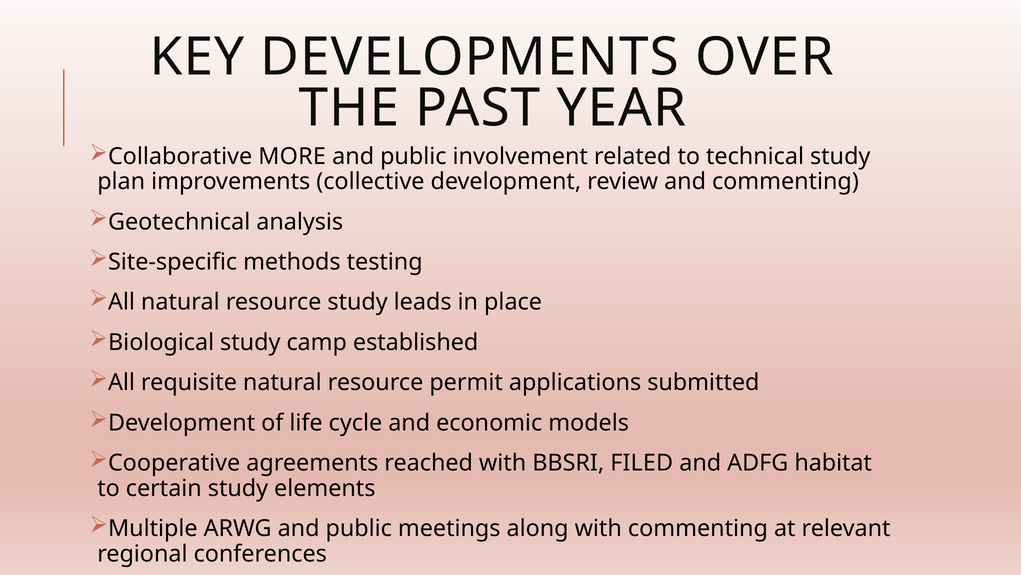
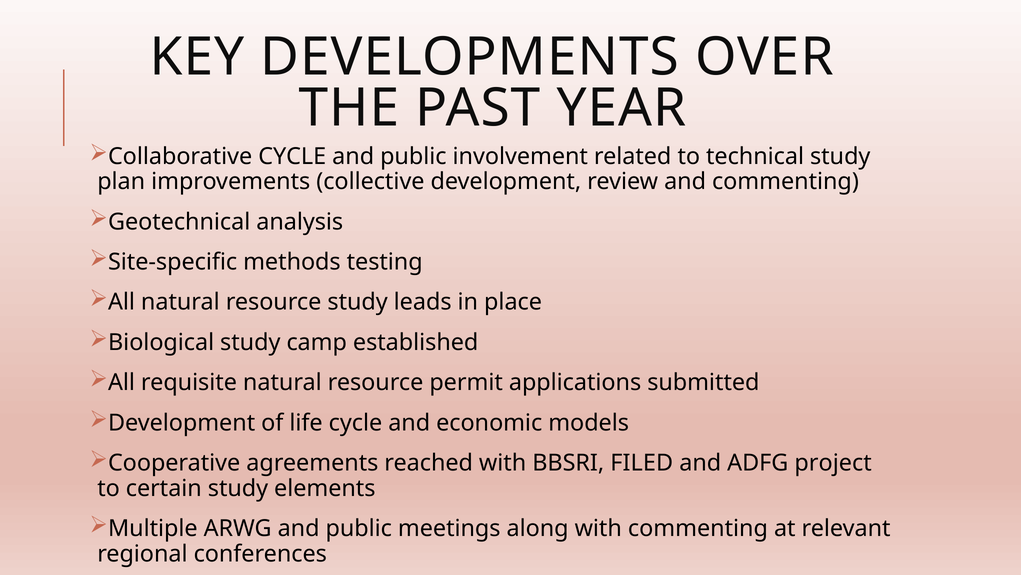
Collaborative MORE: MORE -> CYCLE (292, 156)
habitat: habitat -> project (833, 462)
